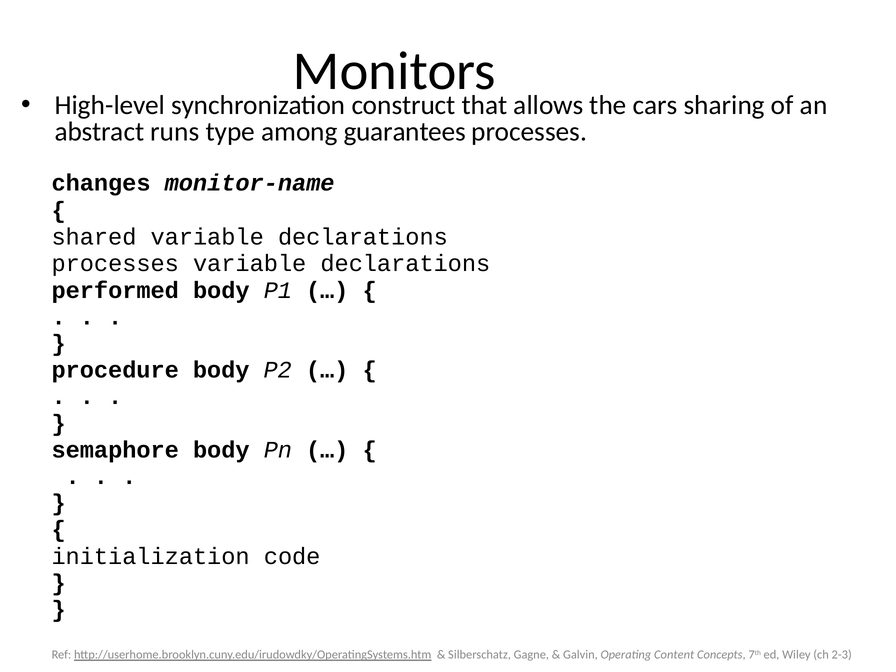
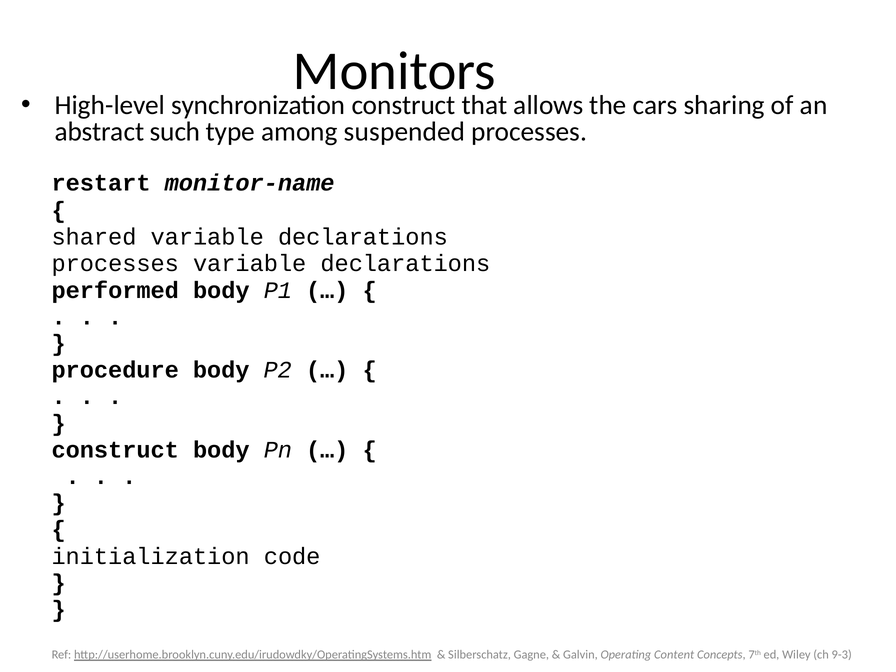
runs: runs -> such (175, 132)
guarantees: guarantees -> suspended (405, 132)
changes: changes -> restart (101, 183)
semaphore: semaphore -> construct (115, 450)
2-3: 2-3 -> 9-3 (842, 655)
